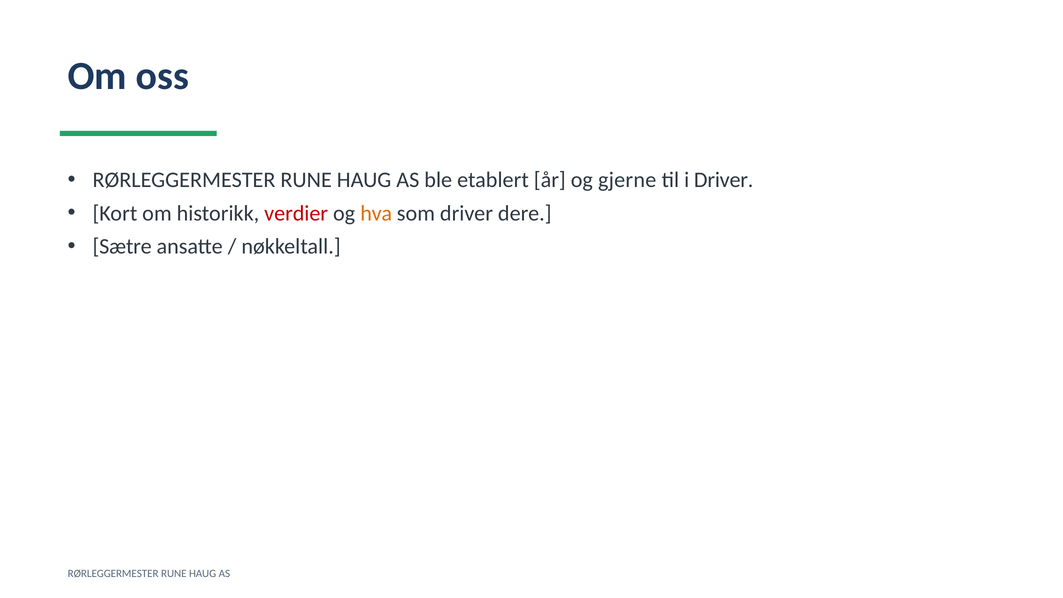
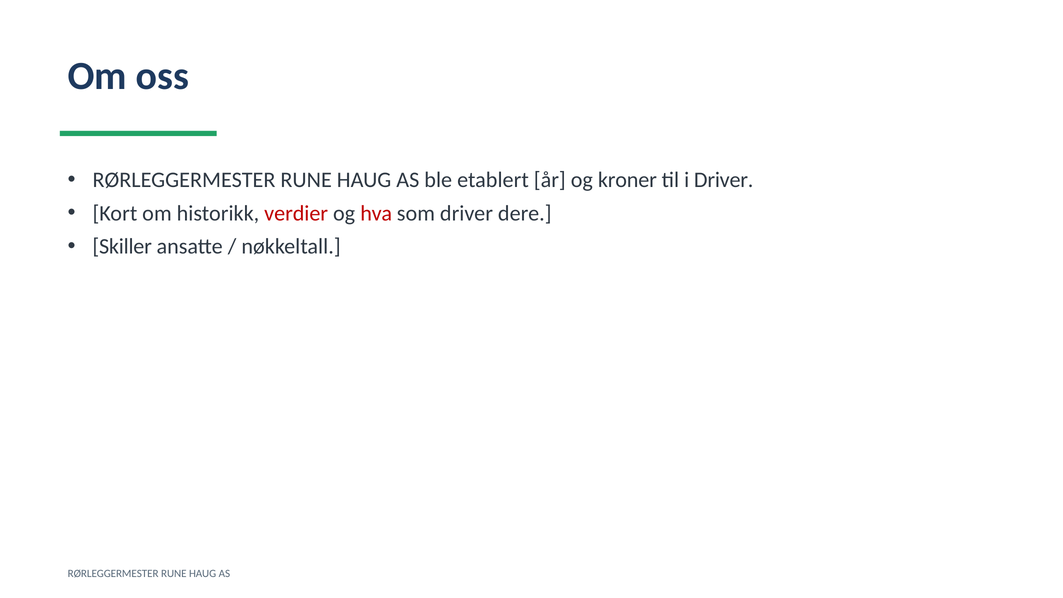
gjerne: gjerne -> kroner (627, 180)
hva colour: orange -> red (376, 213)
Sætre: Sætre -> Skiller (122, 247)
